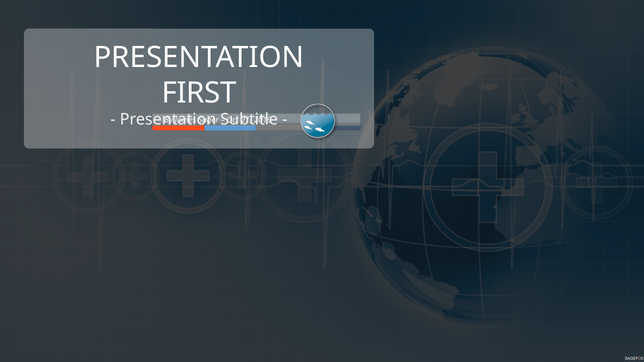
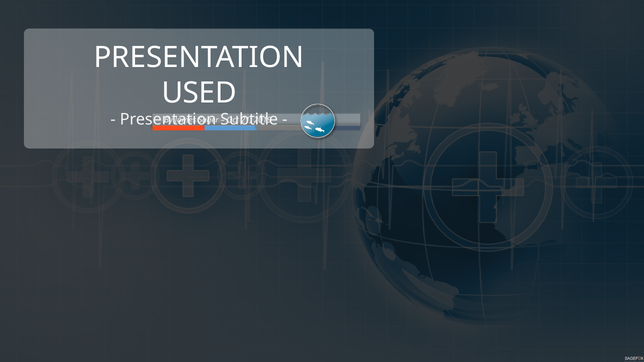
FIRST: FIRST -> USED (199, 93)
